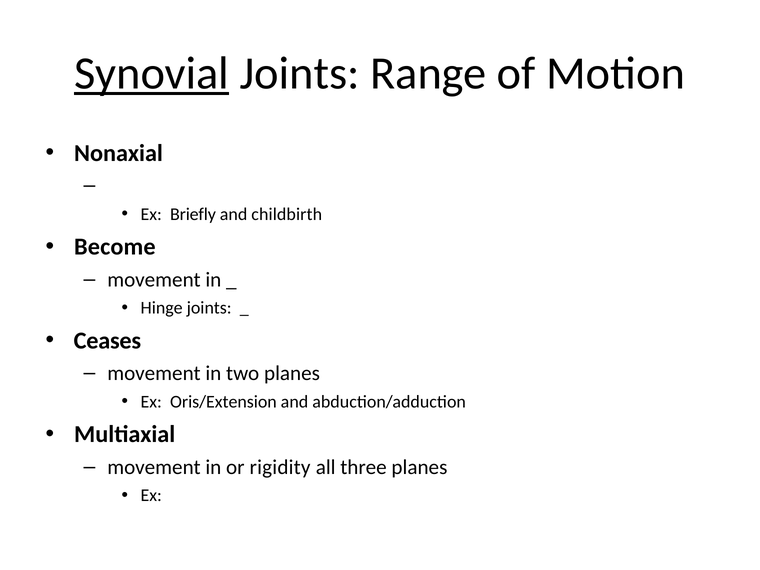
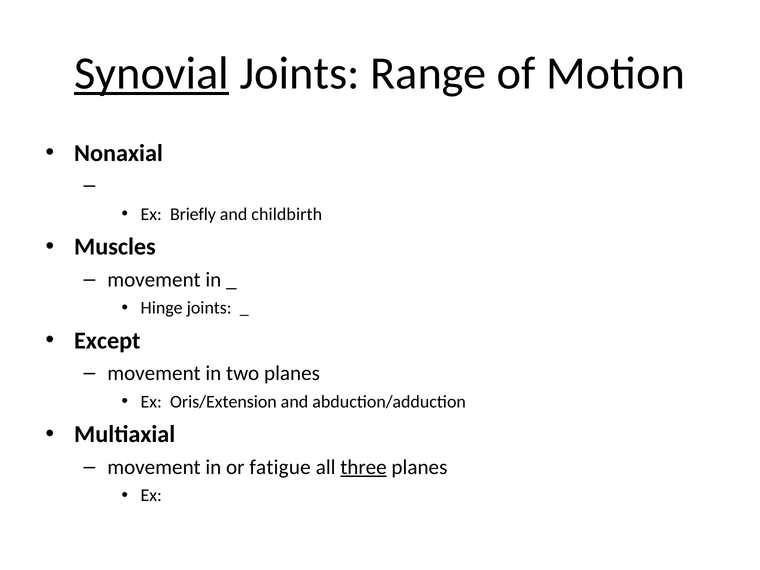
Become: Become -> Muscles (115, 247)
Ceases: Ceases -> Except (107, 341)
rigidity: rigidity -> fatigue (280, 467)
three underline: none -> present (364, 467)
